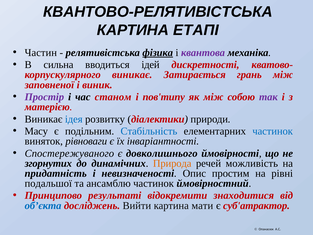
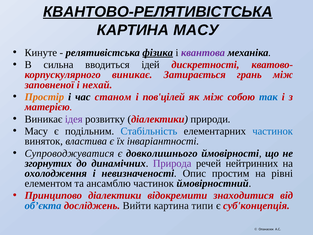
КВАНТОВО-РЕЛЯТИВІСТСЬКА underline: none -> present (158, 12)
КАРТИНА ЕТАПІ: ЕТАПІ -> МАСУ (196, 30)
Частин: Частин -> Кинуте (41, 53)
виник: виник -> нехай (97, 85)
Простір colour: purple -> orange (44, 97)
пов'типу: пов'типу -> пов'цілей (164, 97)
так colour: purple -> blue (268, 97)
ідея colour: blue -> purple (74, 119)
рівноваги: рівноваги -> властива (86, 141)
Спостережуваного: Спостережуваного -> Супроводжуватися (69, 153)
Природа colour: orange -> purple (172, 163)
можливість: можливість -> нейтринних (252, 163)
придатність: придатність -> охолодження (56, 173)
подальшої: подальшої -> елементом (48, 183)
Принципово результаті: результаті -> діалектики (115, 195)
мати: мати -> типи (202, 205)
суб'атрактор: суб'атрактор -> суб'концепція (256, 205)
